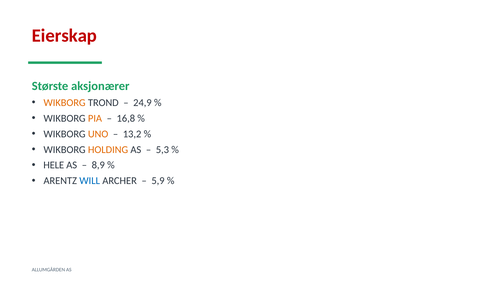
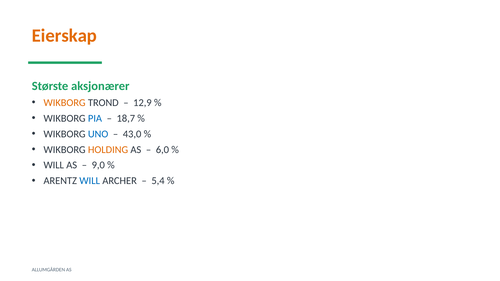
Eierskap colour: red -> orange (64, 36)
24,9: 24,9 -> 12,9 (142, 103)
PIA colour: orange -> blue (95, 118)
16,8: 16,8 -> 18,7 (126, 118)
UNO colour: orange -> blue (98, 134)
13,2: 13,2 -> 43,0 (132, 134)
5,3: 5,3 -> 6,0 (162, 150)
HELE: HELE -> WILL (54, 165)
8,9: 8,9 -> 9,0 (98, 165)
5,9: 5,9 -> 5,4 (158, 181)
